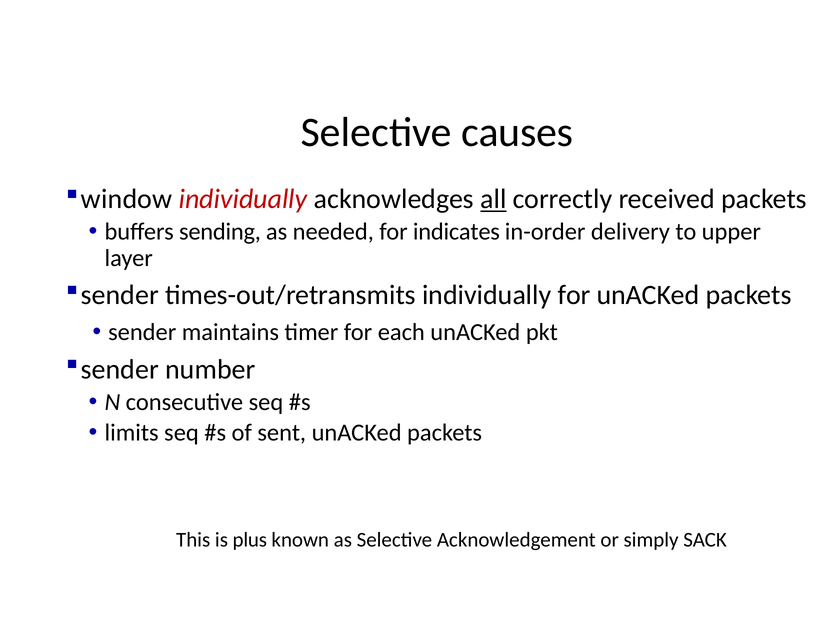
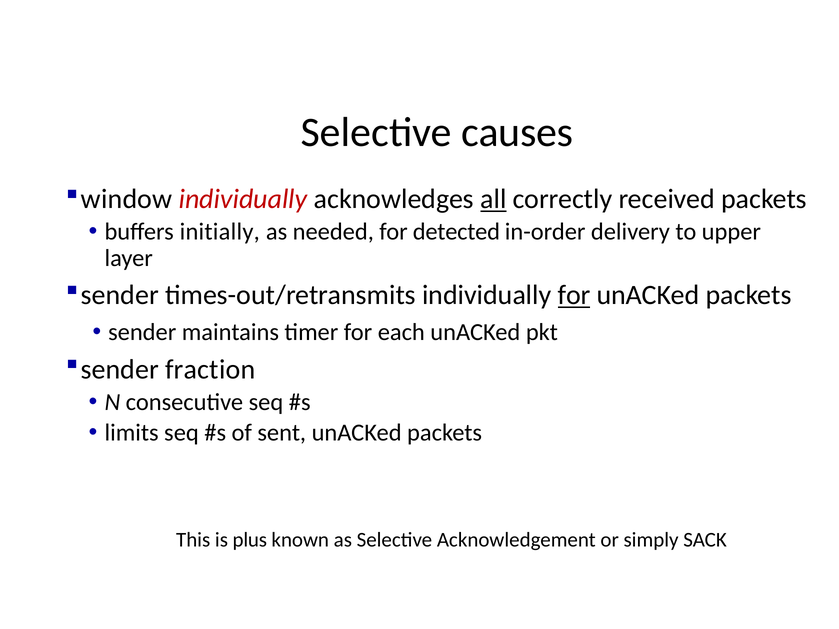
sending: sending -> initially (220, 232)
indicates: indicates -> detected (456, 232)
for underline: none -> present (574, 295)
number: number -> fraction (210, 369)
